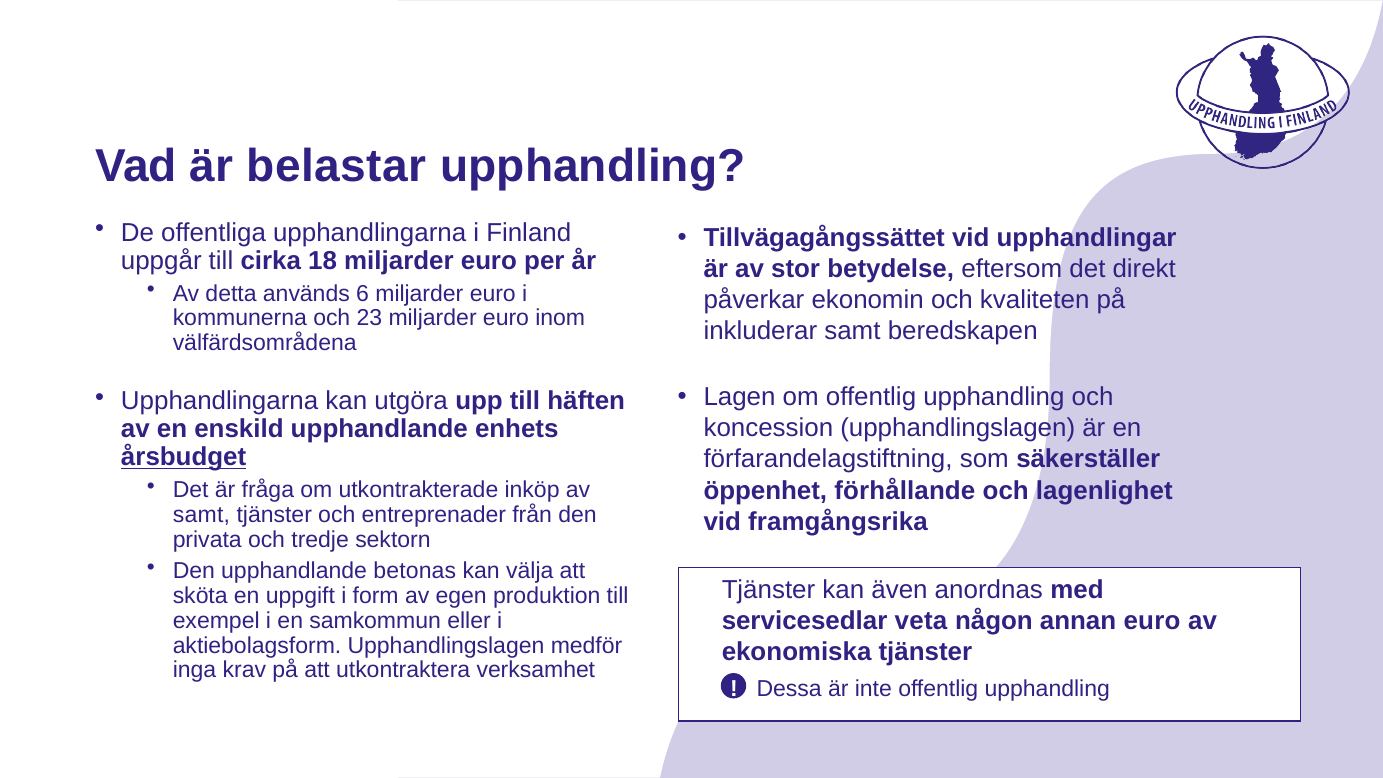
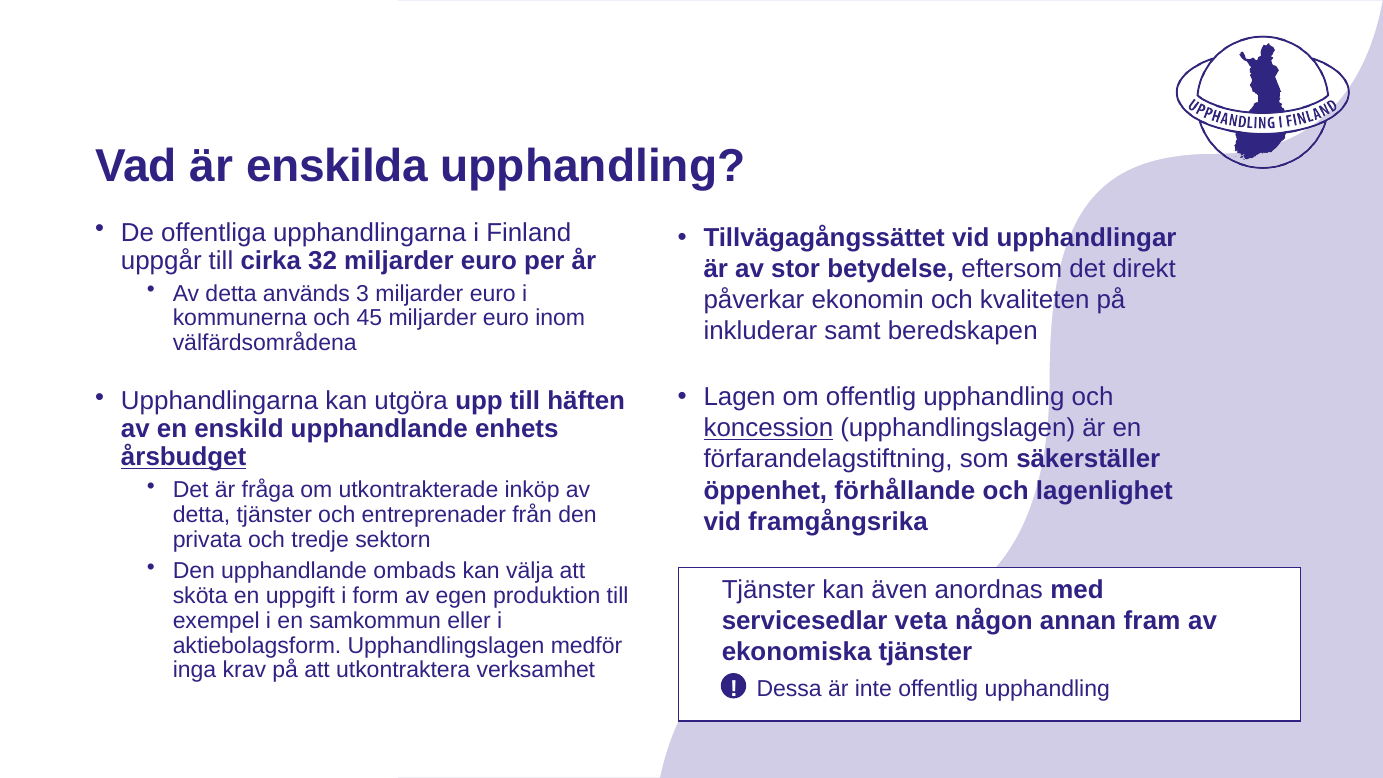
belastar: belastar -> enskilda (337, 167)
18: 18 -> 32 (323, 261)
6: 6 -> 3 (363, 293)
23: 23 -> 45 (369, 318)
koncession underline: none -> present (768, 428)
samt: samt -> detta (202, 515)
betonas: betonas -> ombads (415, 571)
annan euro: euro -> fram (1152, 621)
